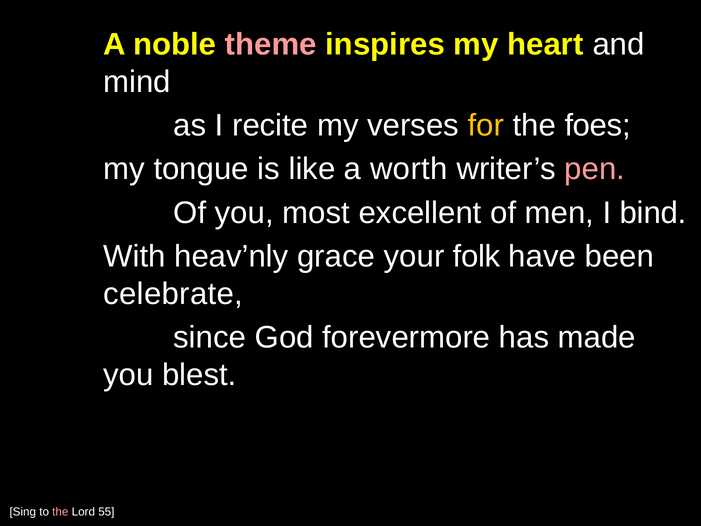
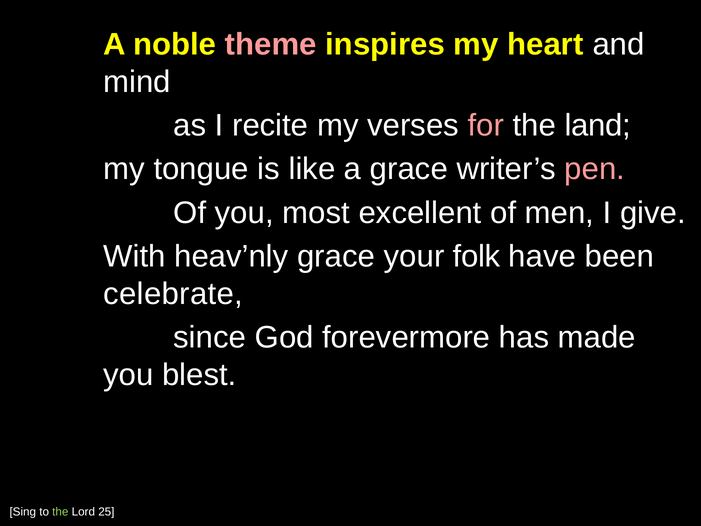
for colour: yellow -> pink (486, 125)
foes: foes -> land (598, 125)
a worth: worth -> grace (409, 169)
bind: bind -> give (653, 213)
the colour: pink -> light green (60, 511)
55: 55 -> 25 (106, 511)
